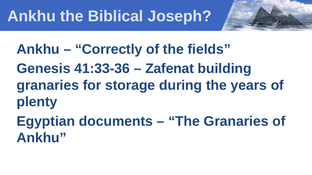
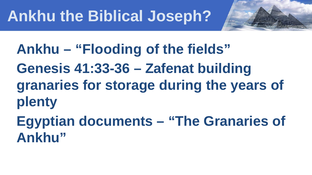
Correctly: Correctly -> Flooding (109, 49)
